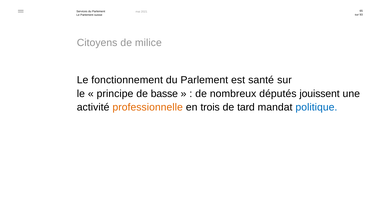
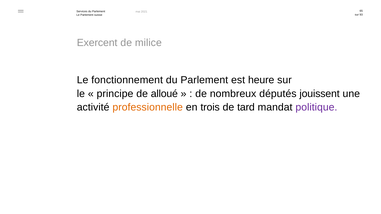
Citoyens: Citoyens -> Exercent (97, 43)
santé: santé -> heure (261, 80)
basse: basse -> alloué (164, 94)
politique colour: blue -> purple (316, 107)
